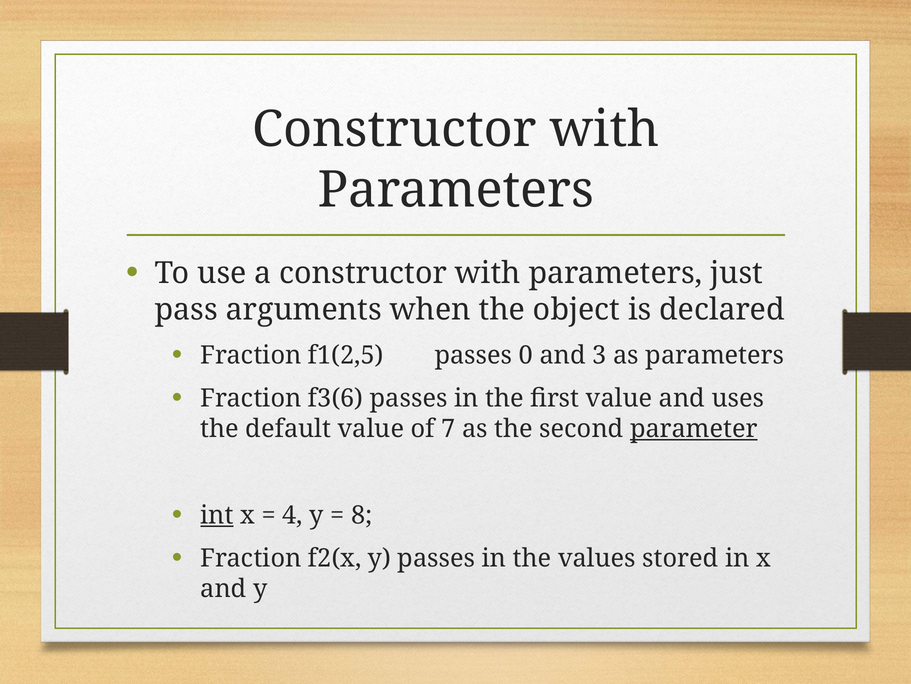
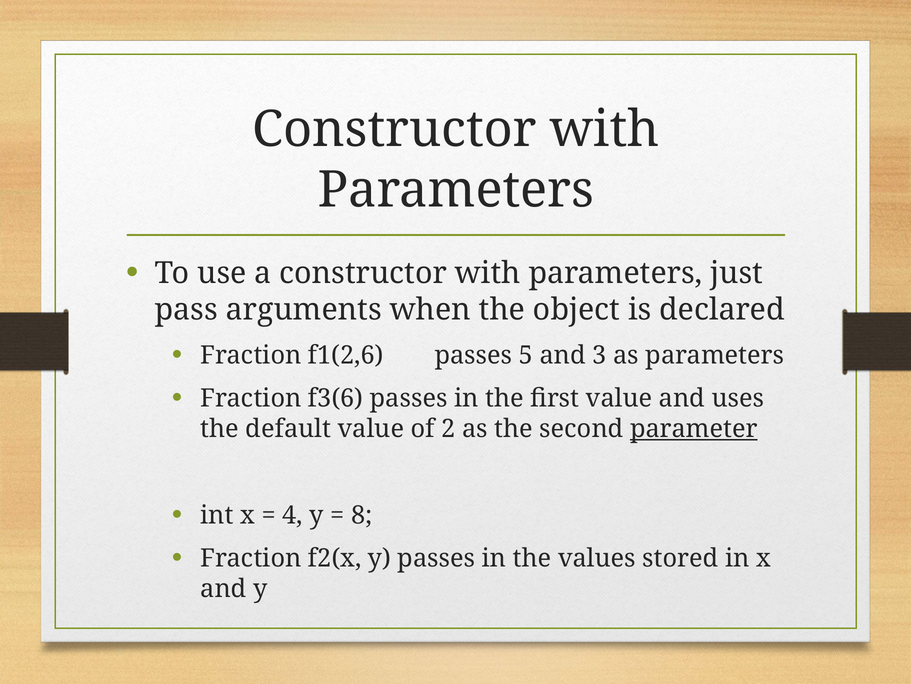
f1(2,5: f1(2,5 -> f1(2,6 (346, 355)
0: 0 -> 5 (526, 355)
7: 7 -> 2 (448, 429)
int underline: present -> none (217, 515)
